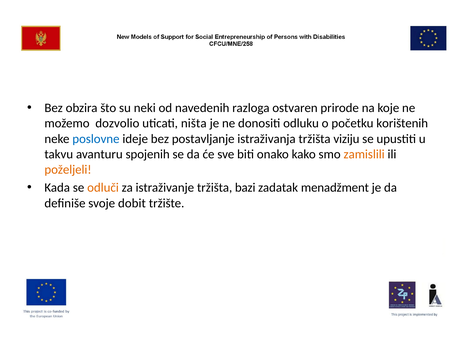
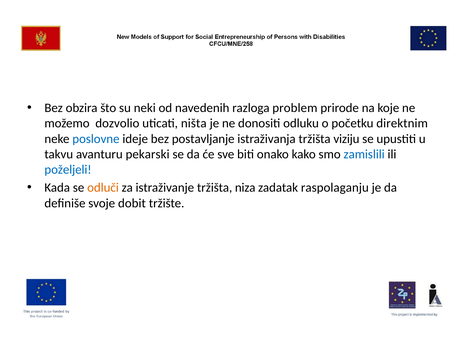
ostvaren: ostvaren -> problem (295, 108)
korištenih: korištenih -> direktnim (402, 123)
spojenih: spojenih -> pekarski (148, 154)
zamislili colour: orange -> blue (364, 154)
poželjeli colour: orange -> blue (68, 169)
bazi: bazi -> niza (245, 187)
menadžment: menadžment -> raspolaganju (335, 187)
